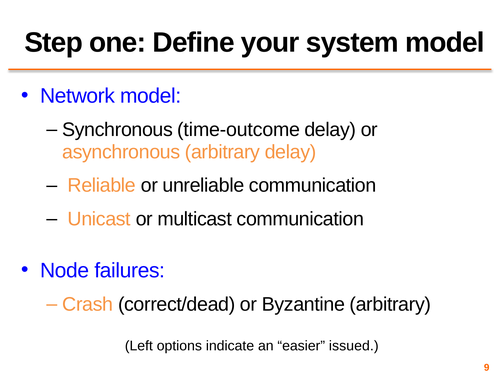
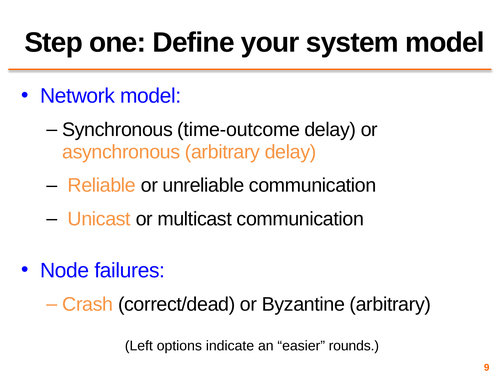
issued: issued -> rounds (354, 346)
